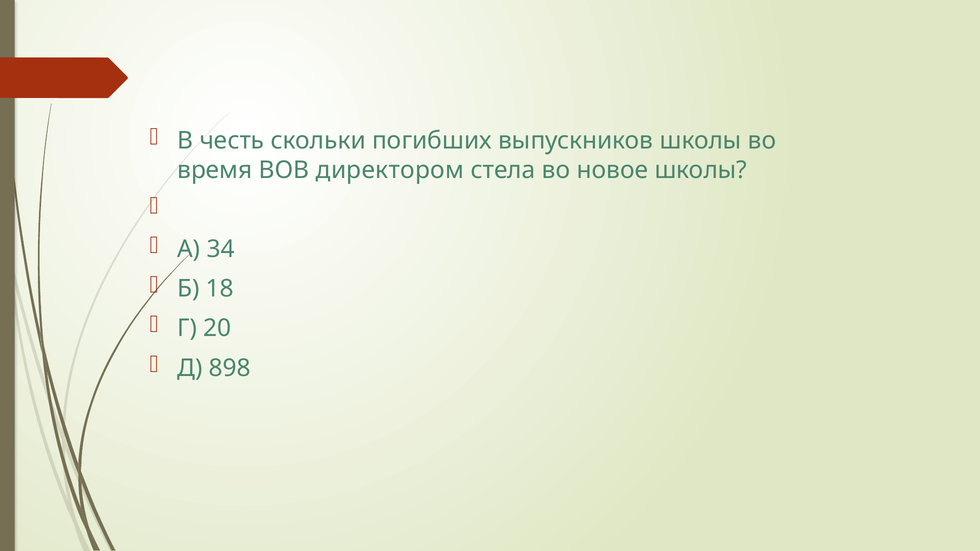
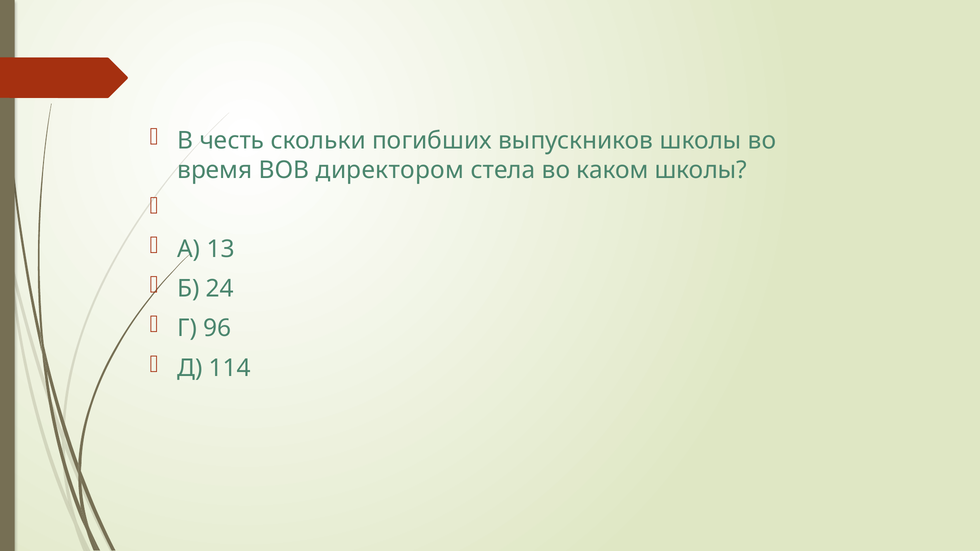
новое: новое -> каком (613, 170)
34: 34 -> 13 (221, 249)
18: 18 -> 24 (220, 289)
20: 20 -> 96 (217, 329)
898: 898 -> 114 (230, 368)
